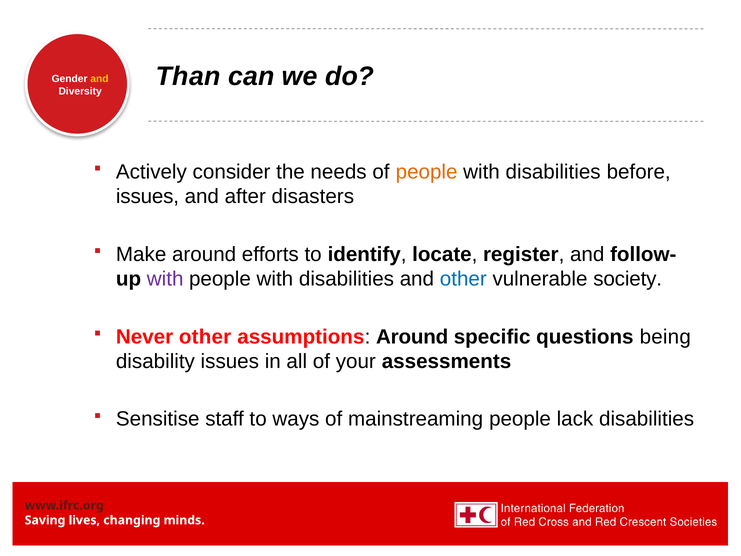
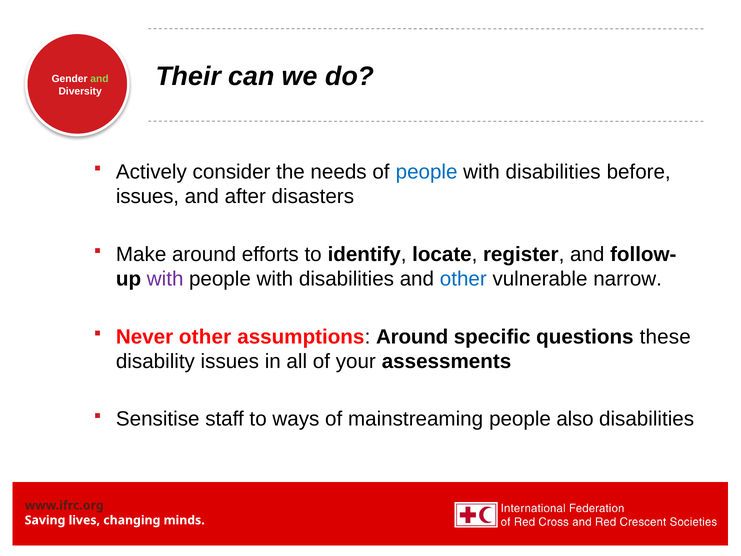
Than: Than -> Their (188, 77)
and colour: yellow -> light green (99, 79)
people colour: orange -> blue (427, 172)
society: society -> narrow (628, 279)
being: being -> these (665, 337)
lack: lack -> also (575, 419)
